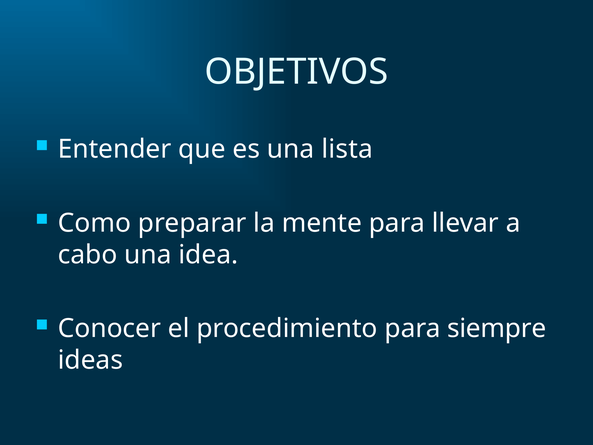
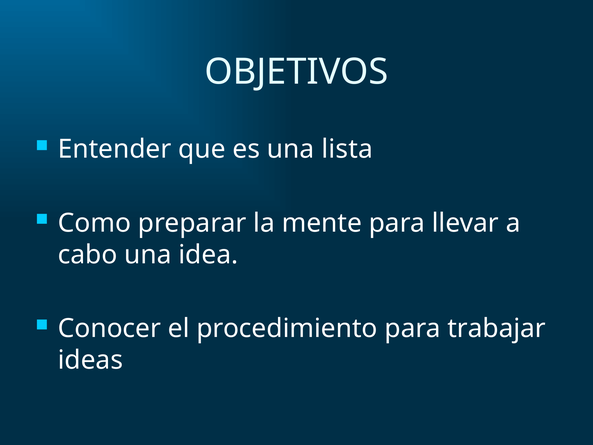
siempre: siempre -> trabajar (497, 328)
